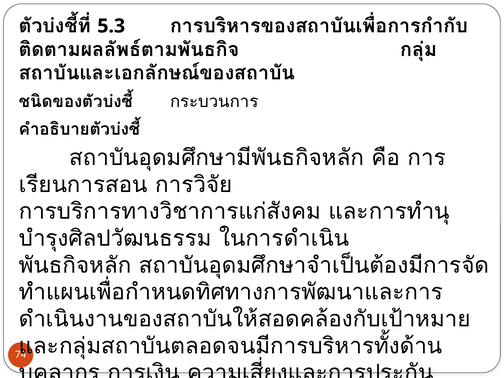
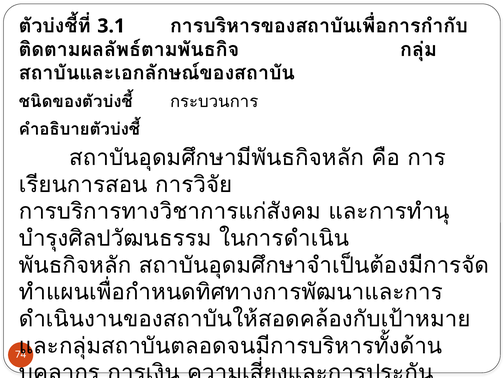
5.3: 5.3 -> 3.1 (111, 26)
